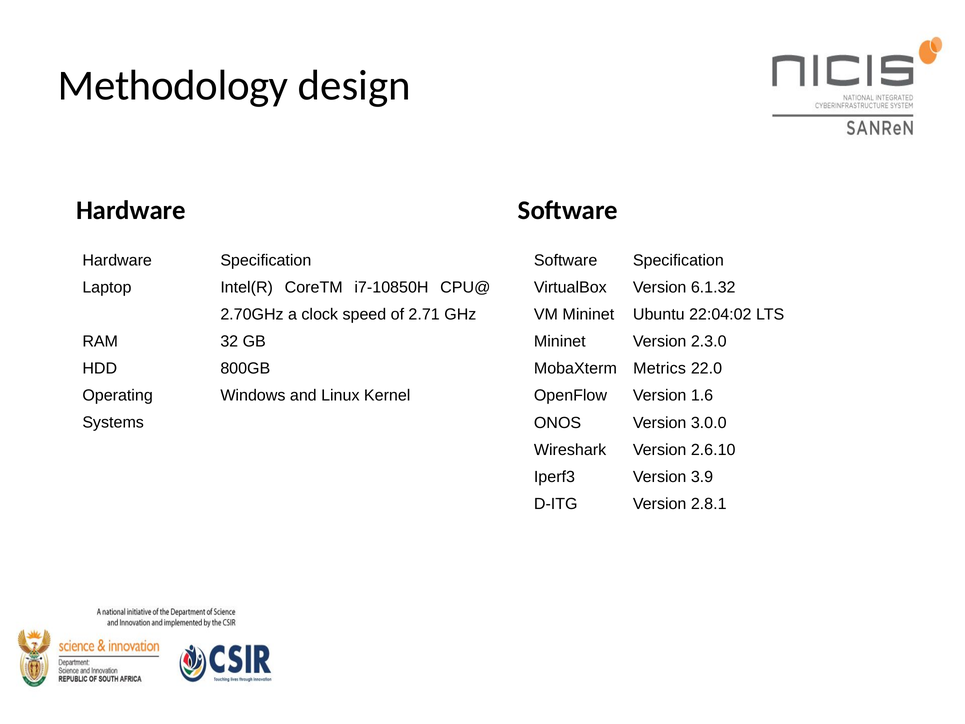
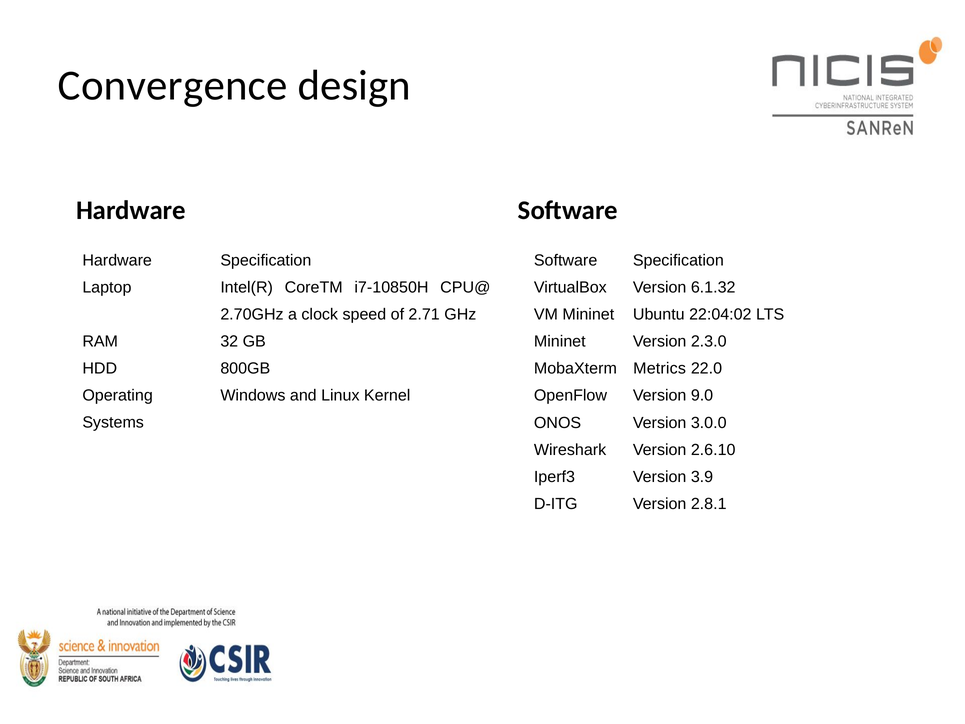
Methodology: Methodology -> Convergence (173, 85)
1.6: 1.6 -> 9.0 (702, 396)
